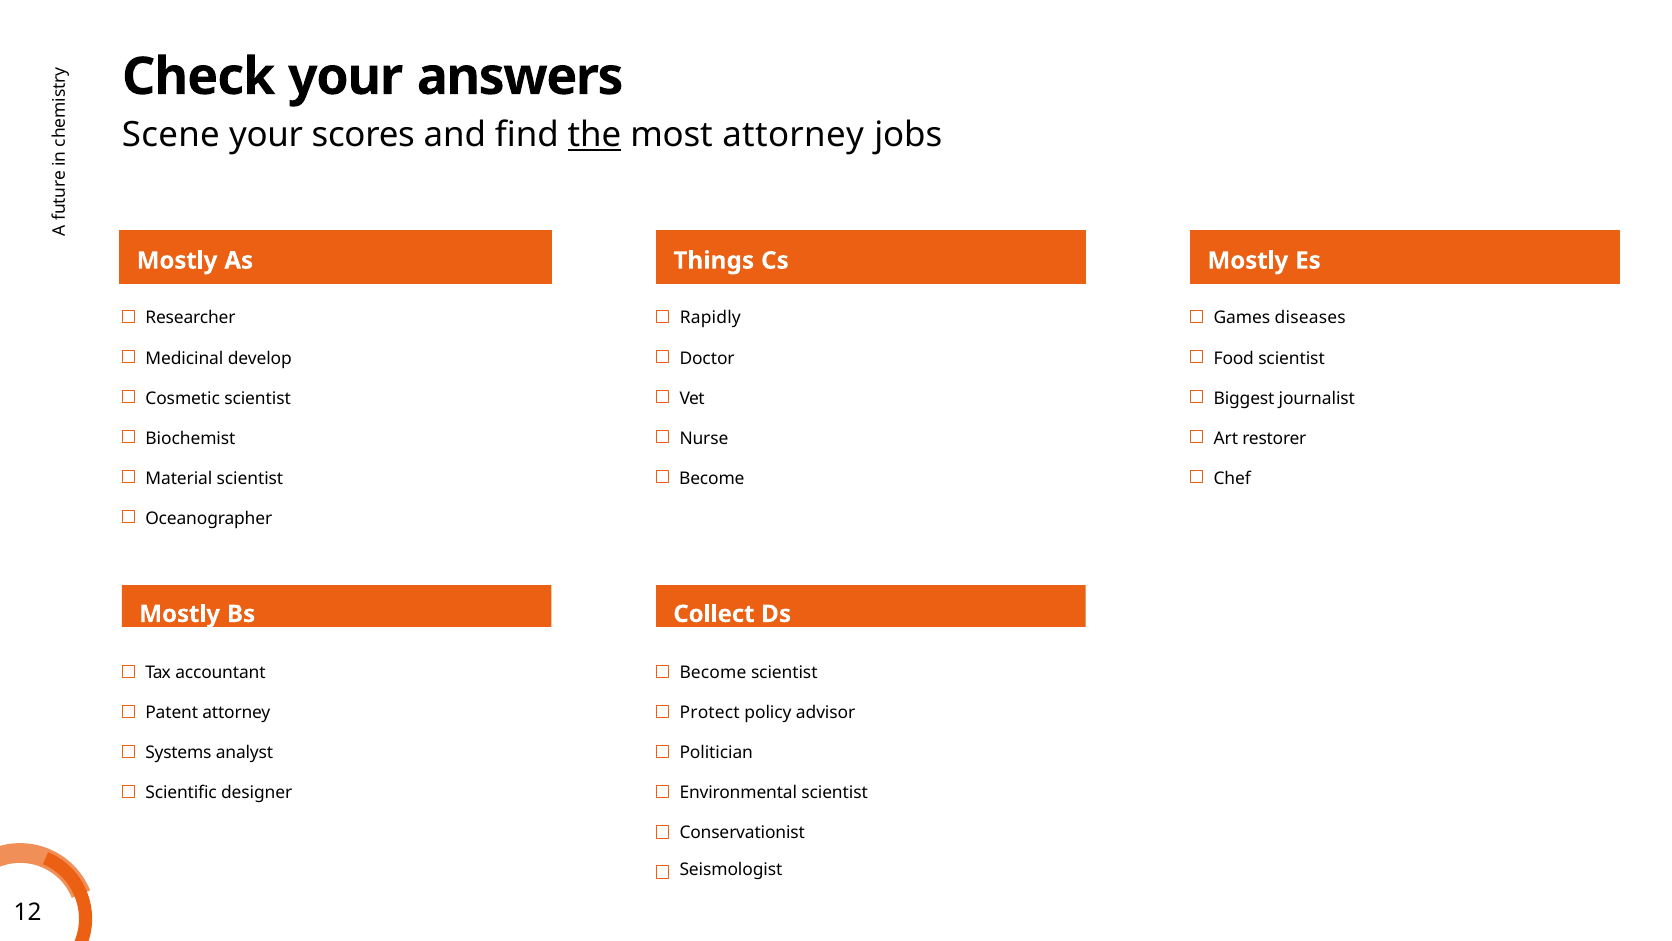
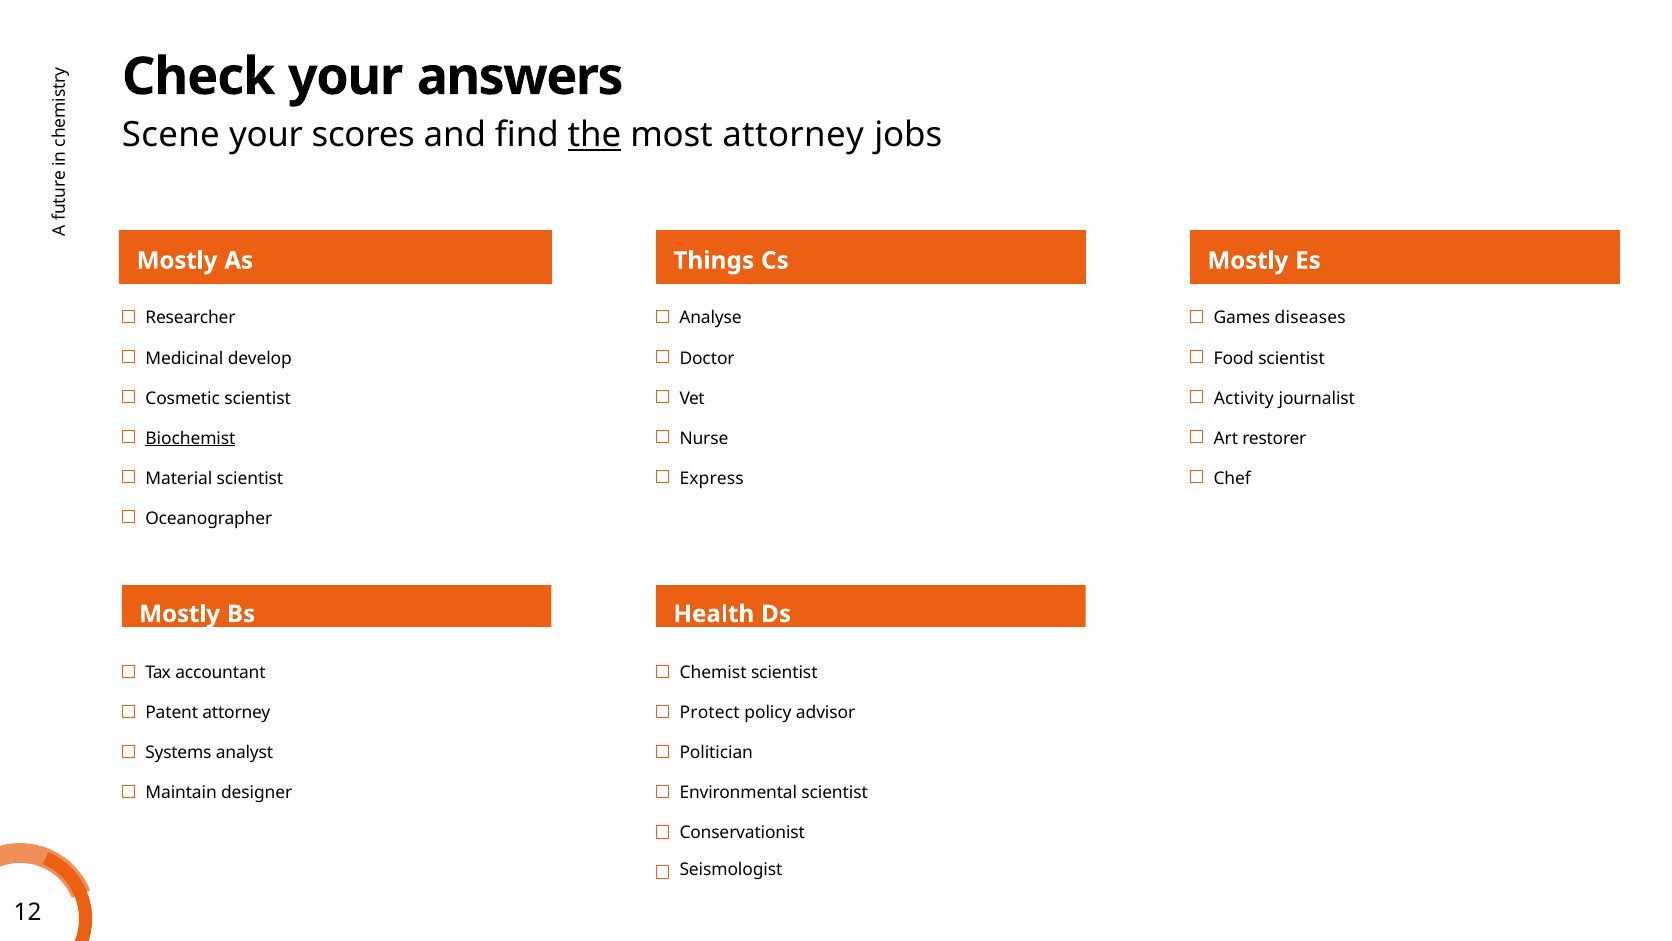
Rapidly: Rapidly -> Analyse (711, 318)
Biggest: Biggest -> Activity (1244, 398)
Biochemist underline: none -> present (190, 438)
scientist Become: Become -> Express (712, 478)
Collect: Collect -> Health (714, 614)
Become: Become -> Chemist (713, 672)
Scientific: Scientific -> Maintain (181, 792)
